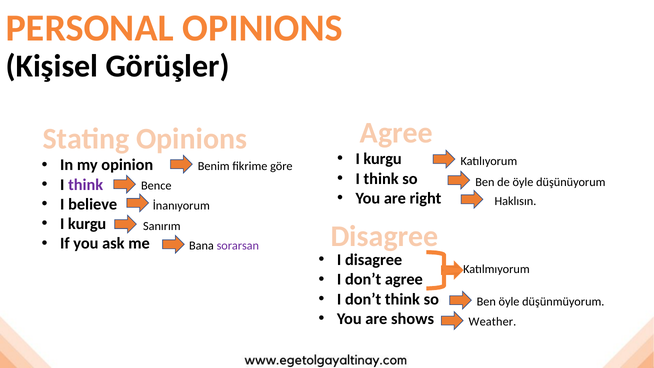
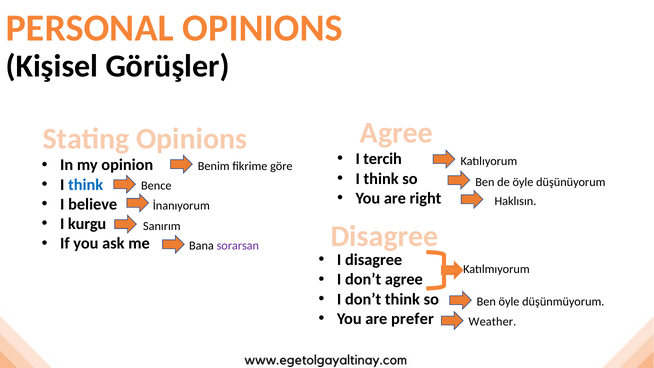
kurgu: kurgu -> tercih (383, 159)
think colour: purple -> blue (86, 185)
shows: shows -> prefer (412, 319)
